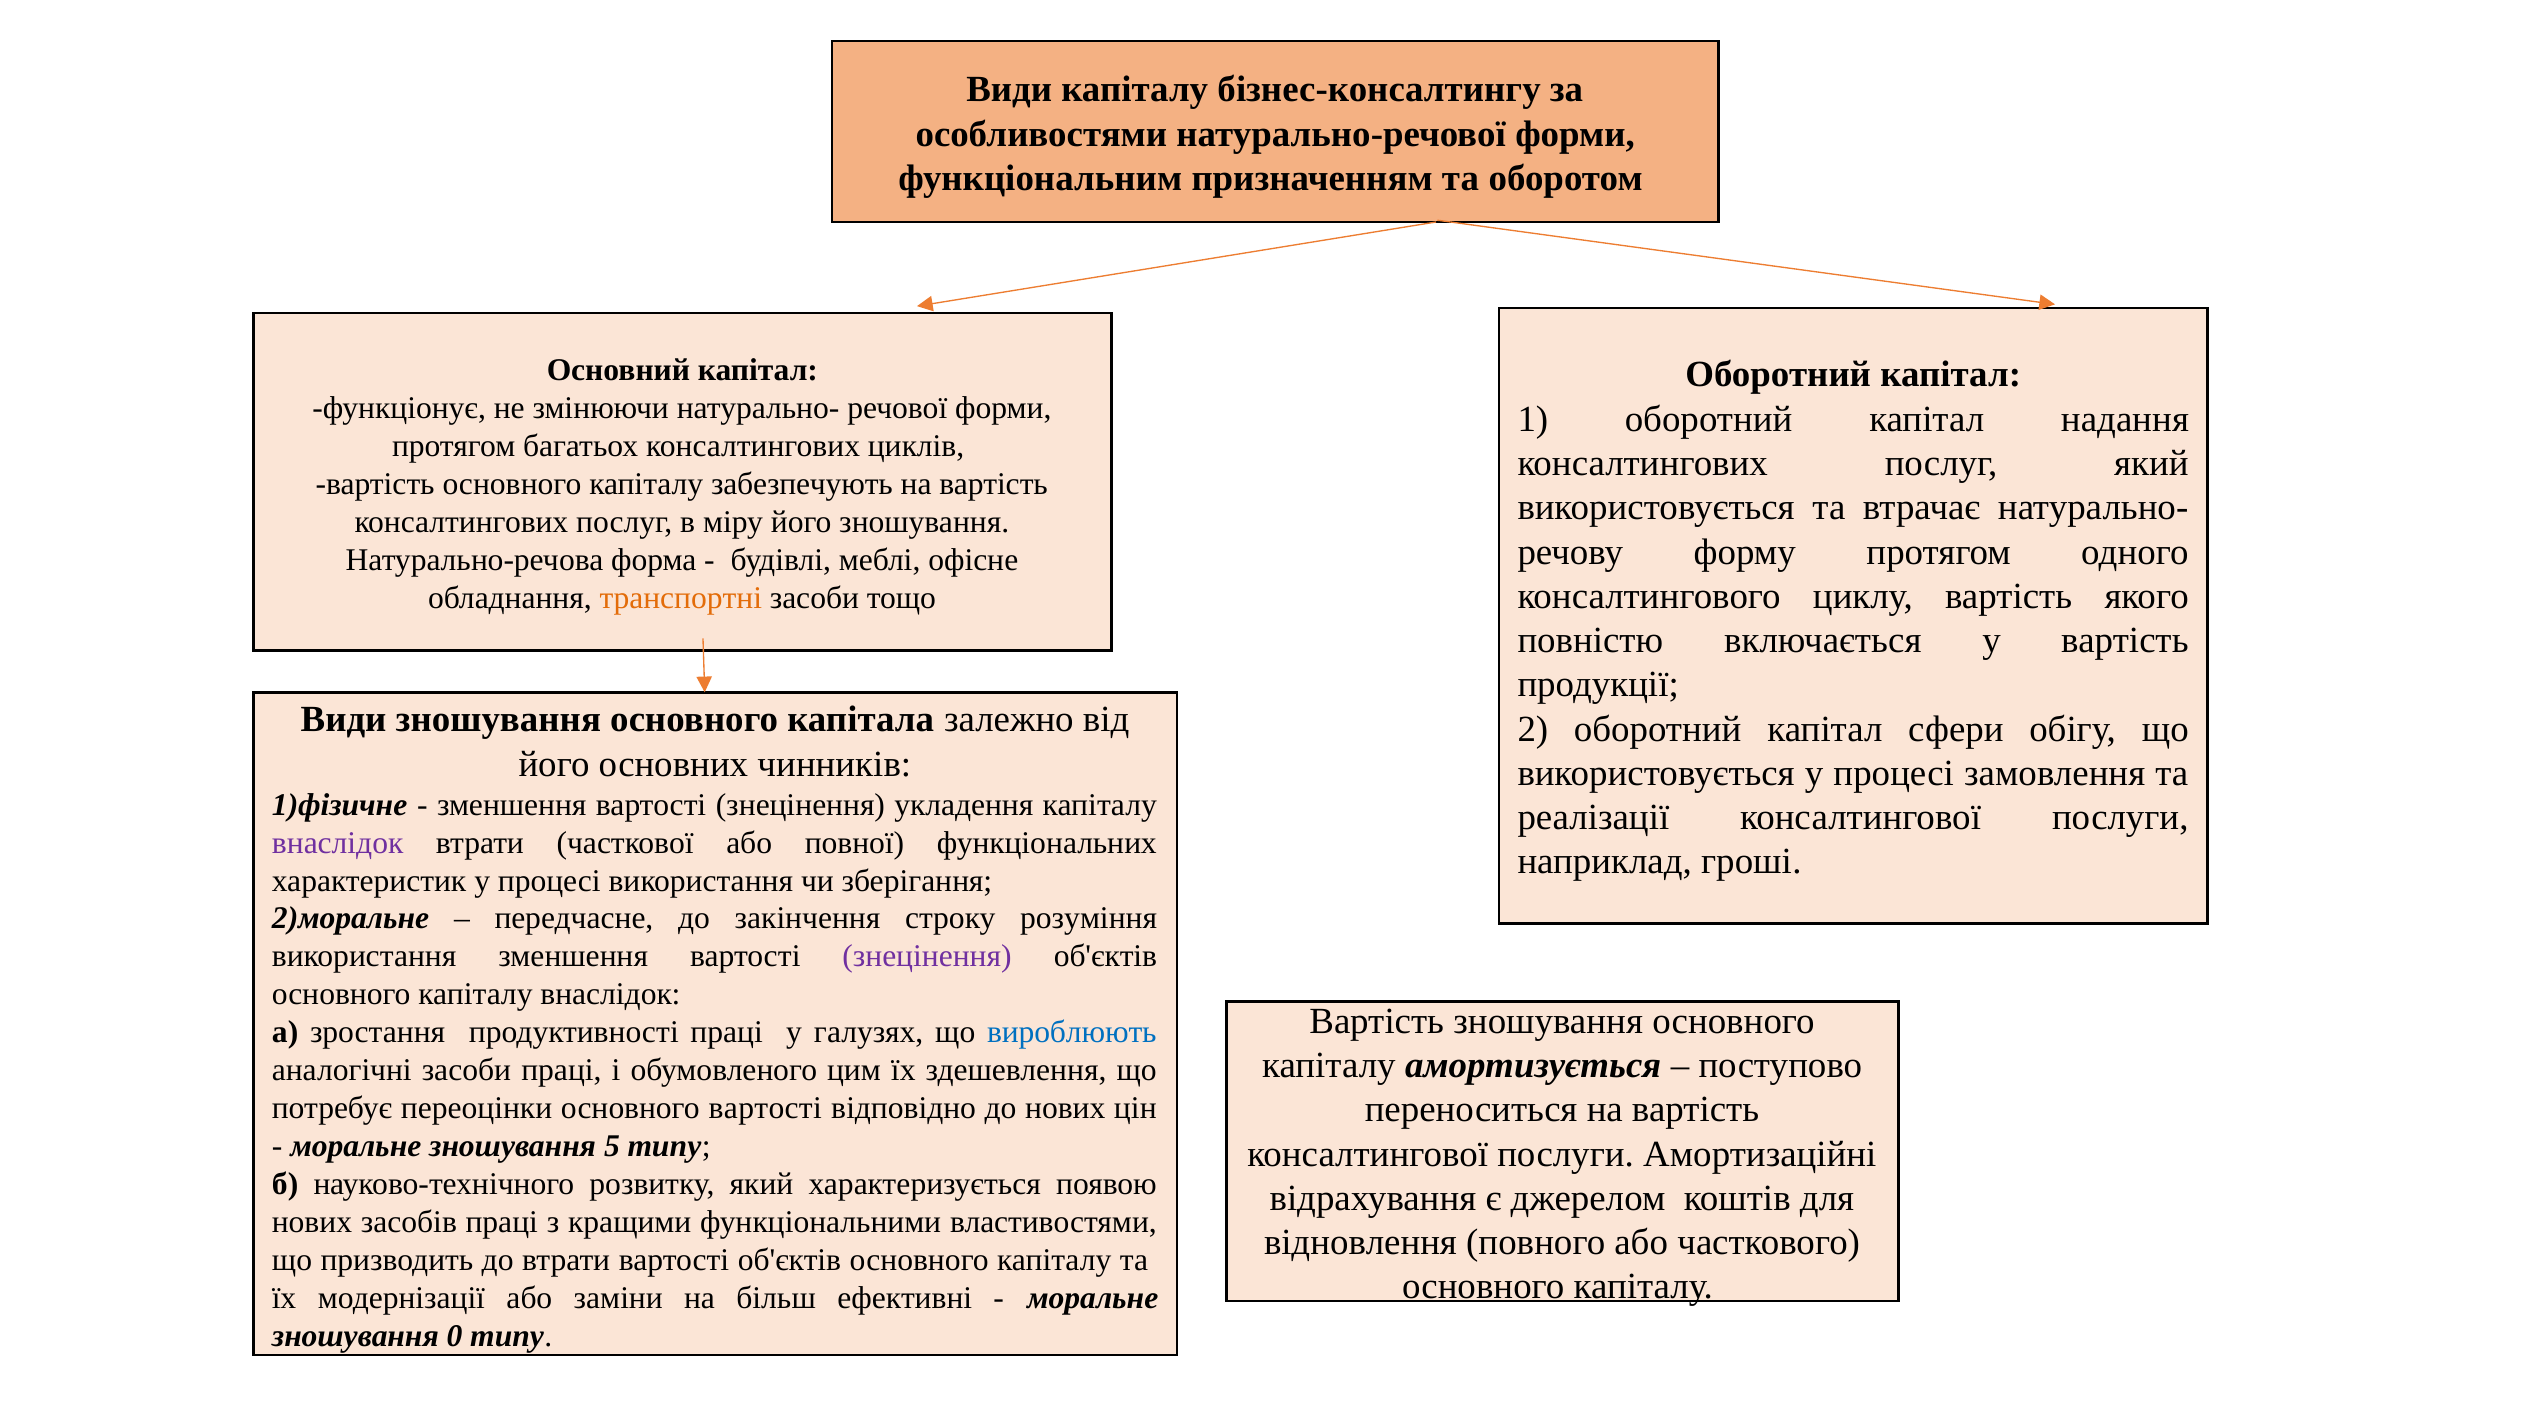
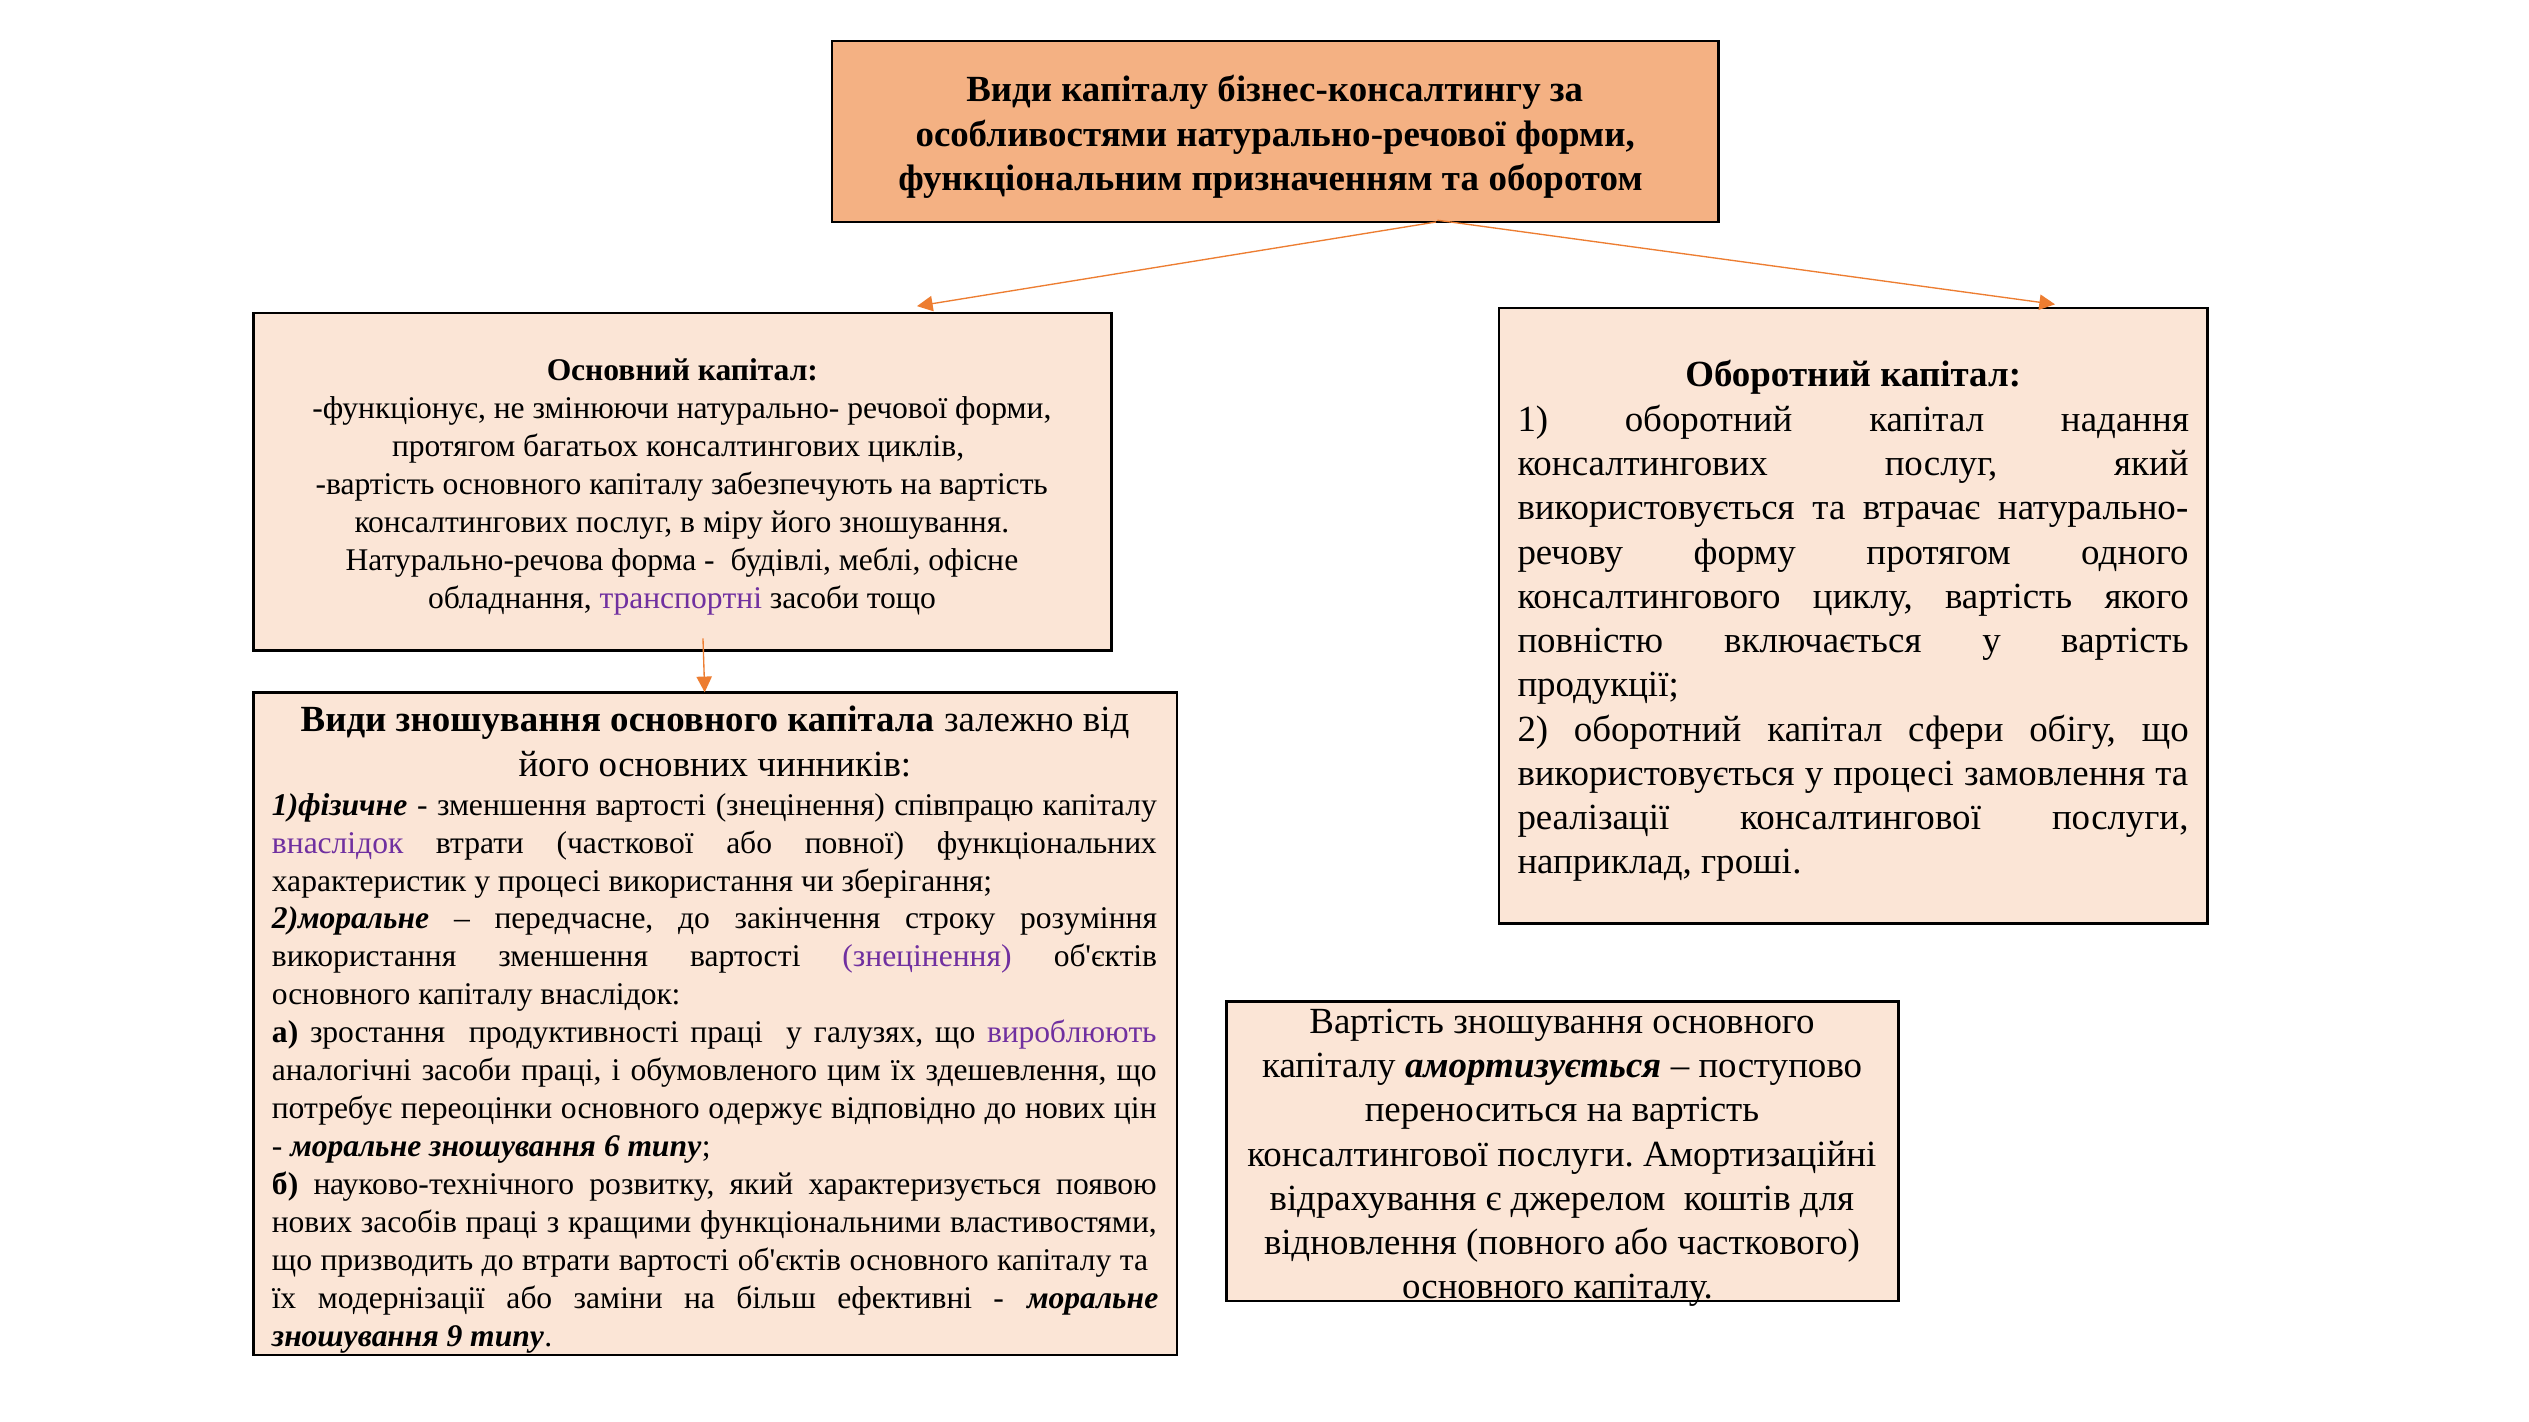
транспортні colour: orange -> purple (681, 598)
укладення: укладення -> співпрацю (964, 805)
вироблюють colour: blue -> purple (1072, 1033)
основного вартості: вартості -> одержує (765, 1109)
5: 5 -> 6 (612, 1147)
0: 0 -> 9 (454, 1336)
